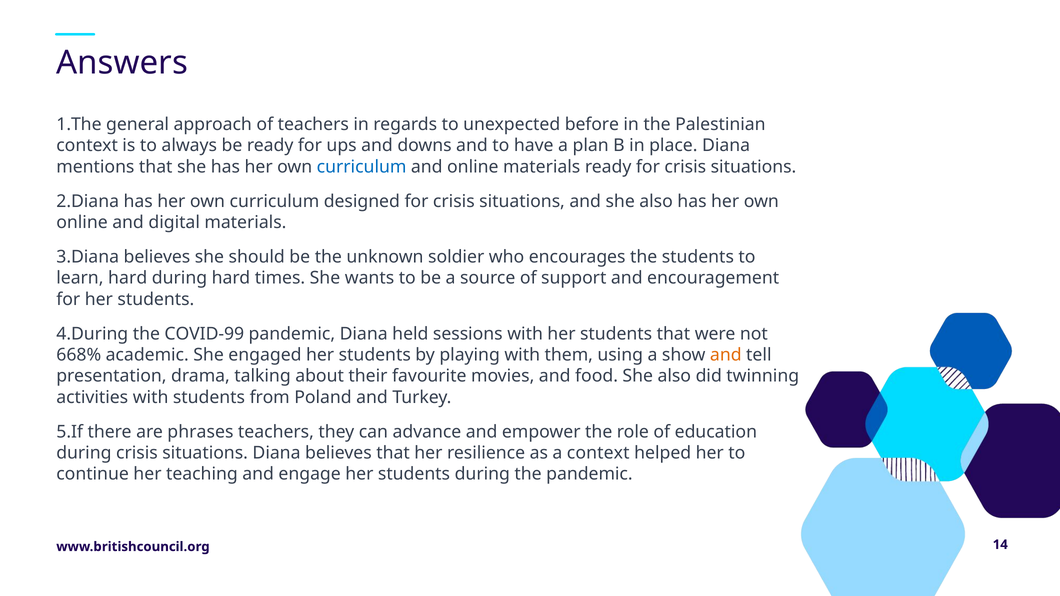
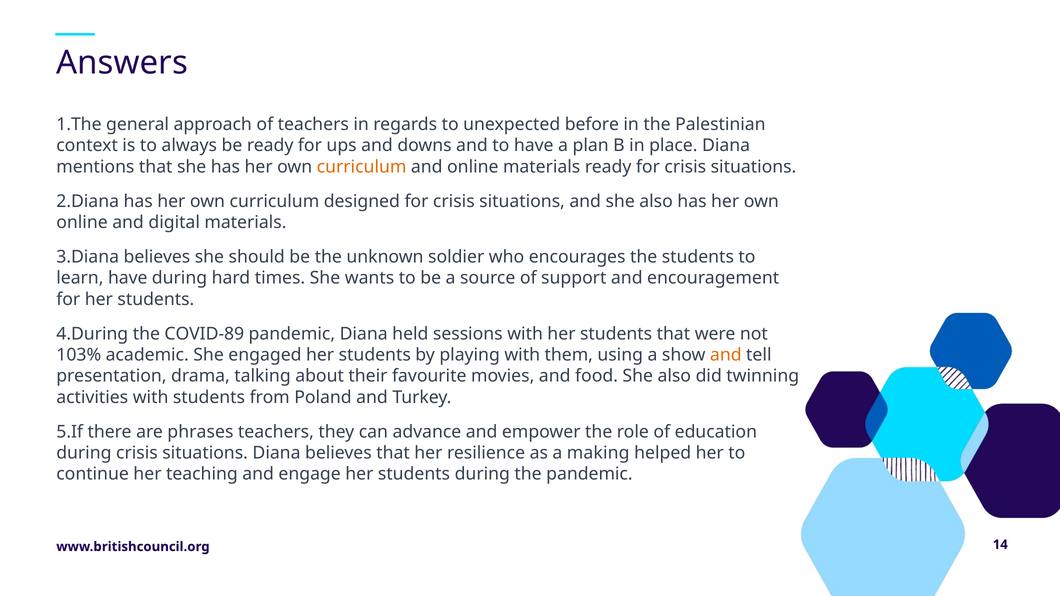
curriculum colour: blue -> orange (362, 167)
learn hard: hard -> have (128, 278)
COVID-99: COVID-99 -> COVID-89 (204, 334)
668%: 668% -> 103% (79, 355)
a context: context -> making (598, 453)
